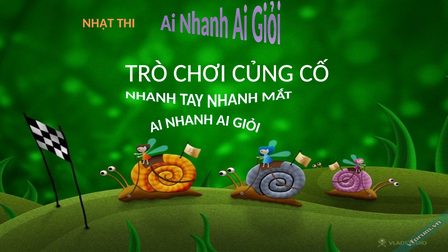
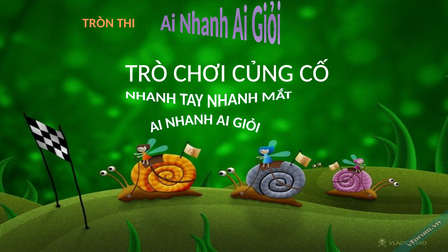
NHẬT: NHẬT -> TRÒN (98, 23)
